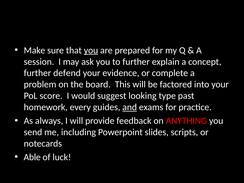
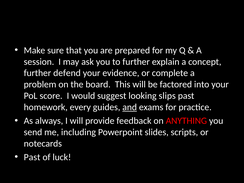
you underline: present -> none (91, 50)
type: type -> slips (167, 96)
Able: Able -> Past (32, 157)
